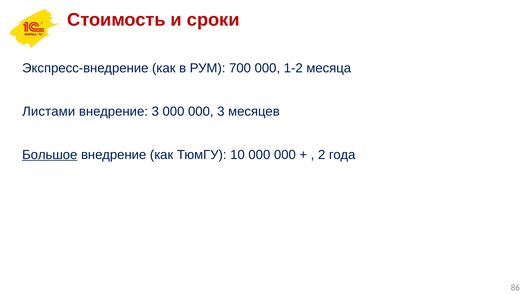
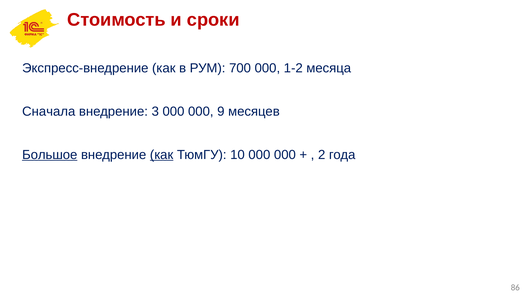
Листами: Листами -> Сначала (49, 111)
000 3: 3 -> 9 (221, 111)
как underline: none -> present (162, 155)
